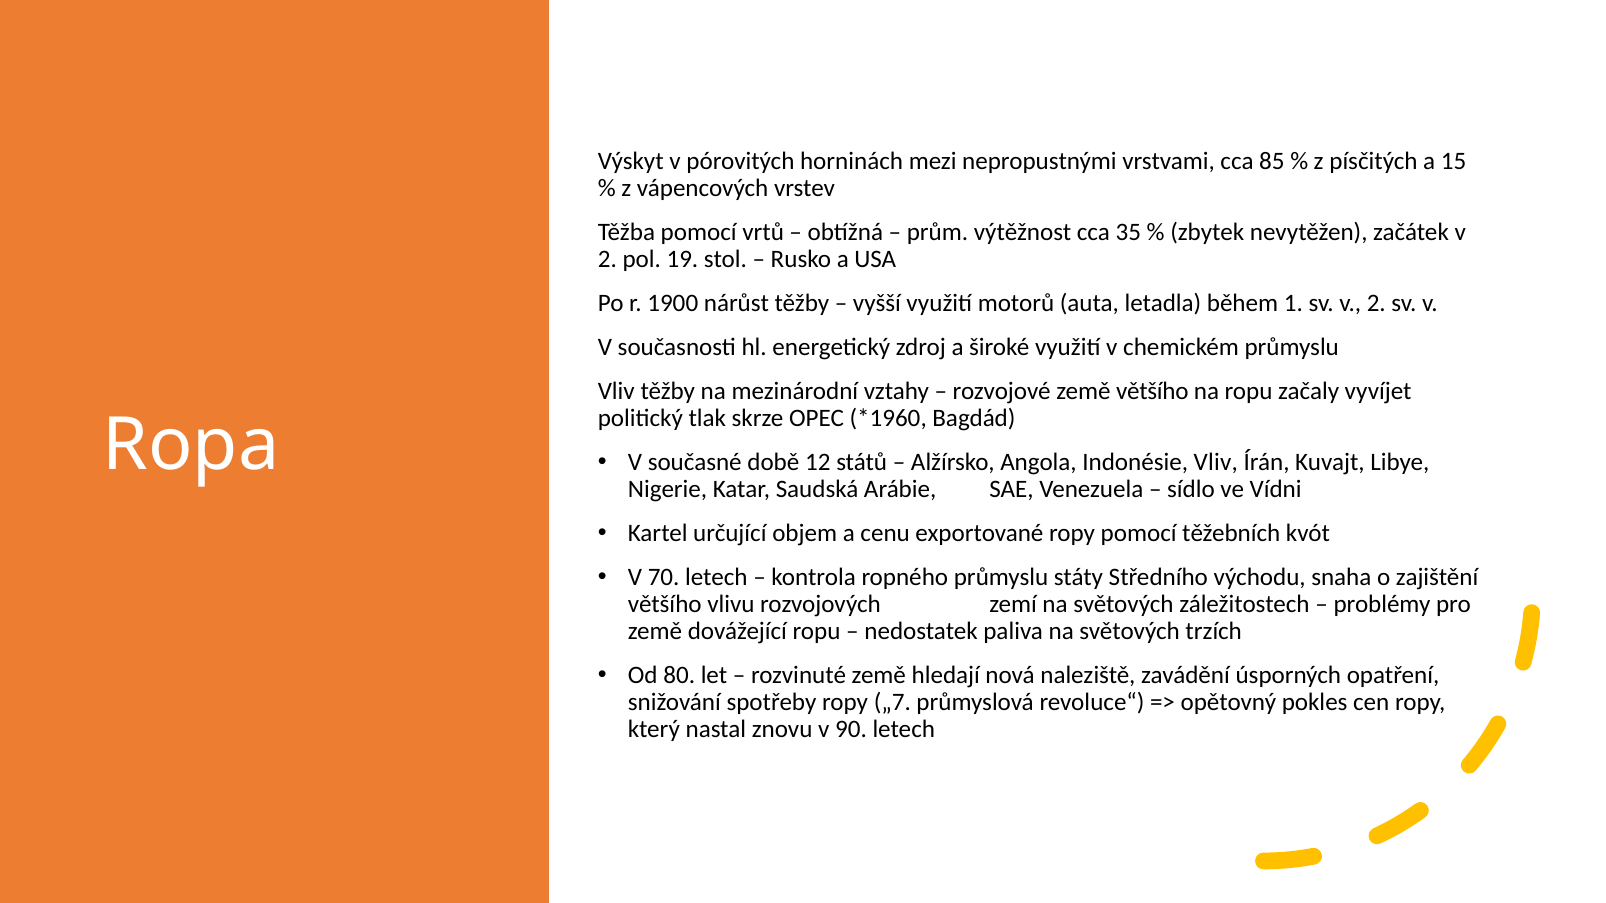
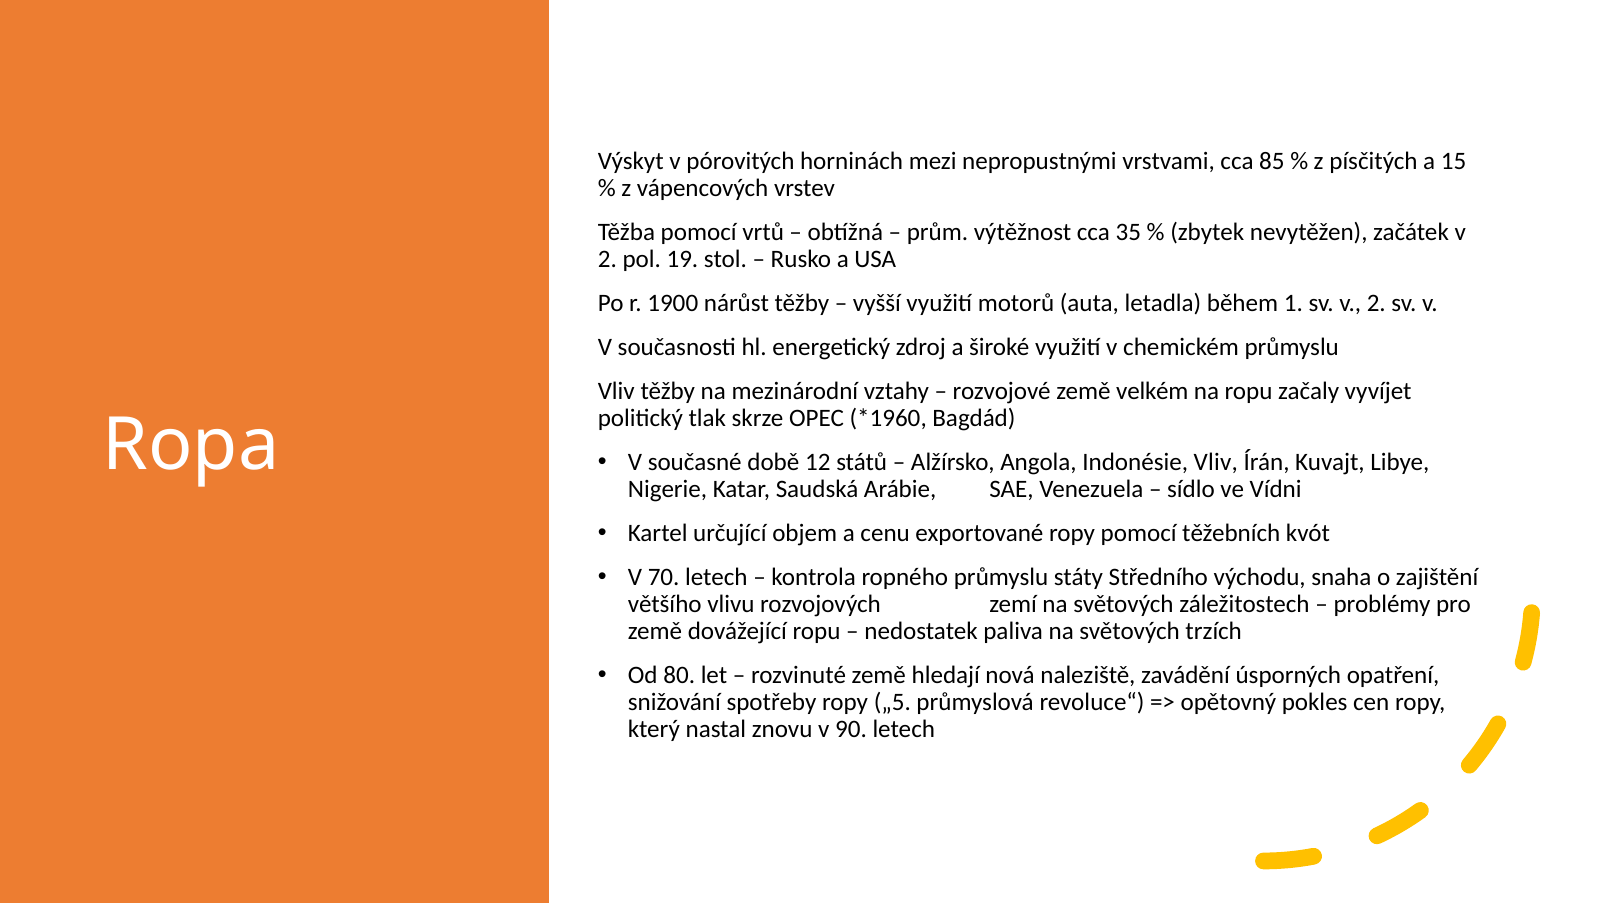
země většího: většího -> velkém (1152, 391)
„7: „7 -> „5 (892, 702)
